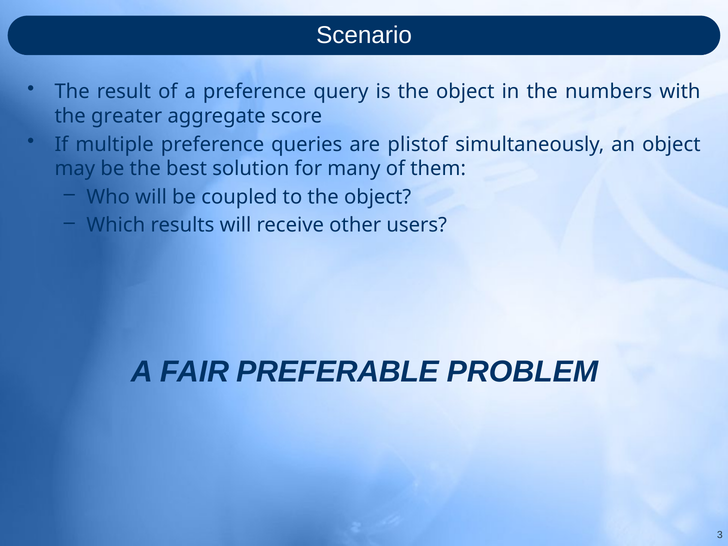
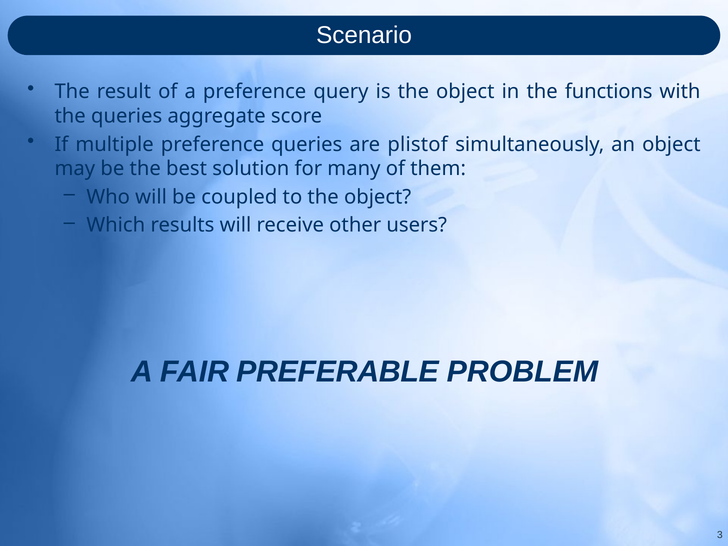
numbers: numbers -> functions (609, 92)
the greater: greater -> queries (127, 116)
